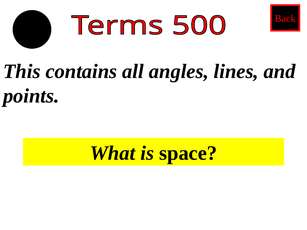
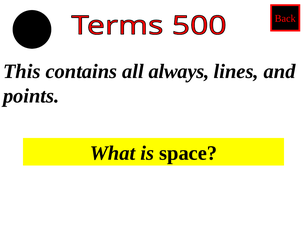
angles: angles -> always (179, 71)
